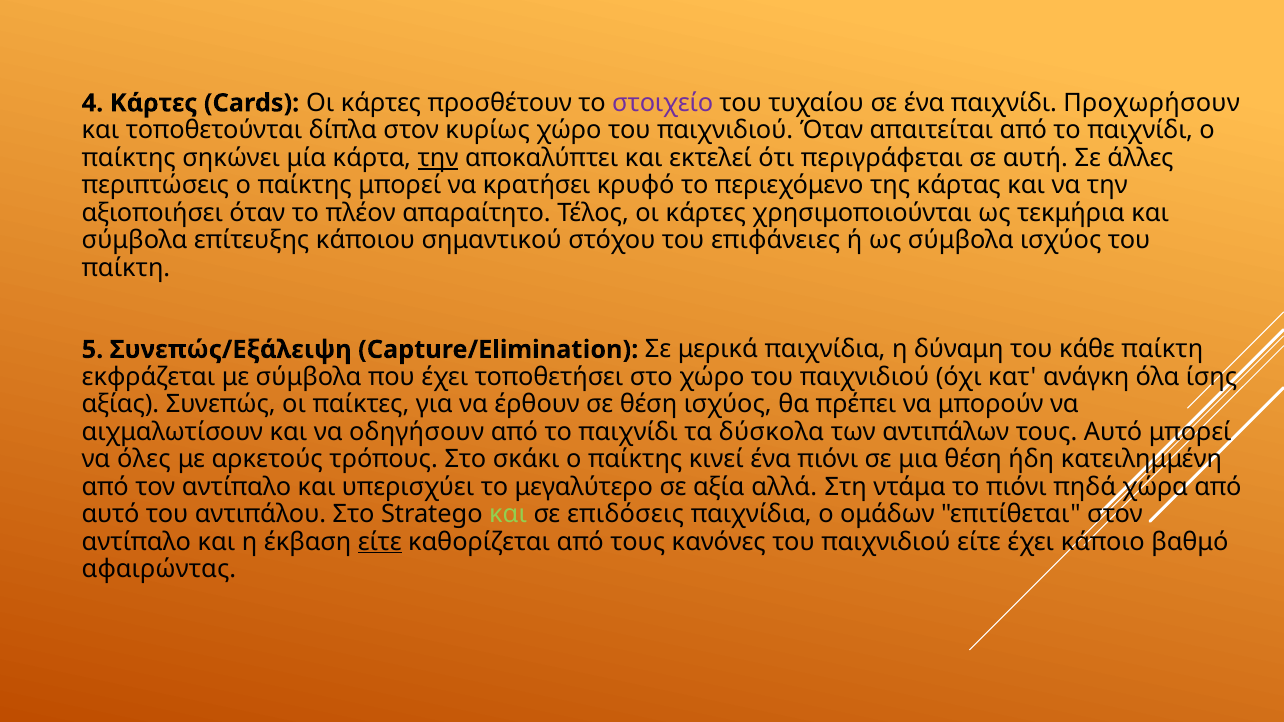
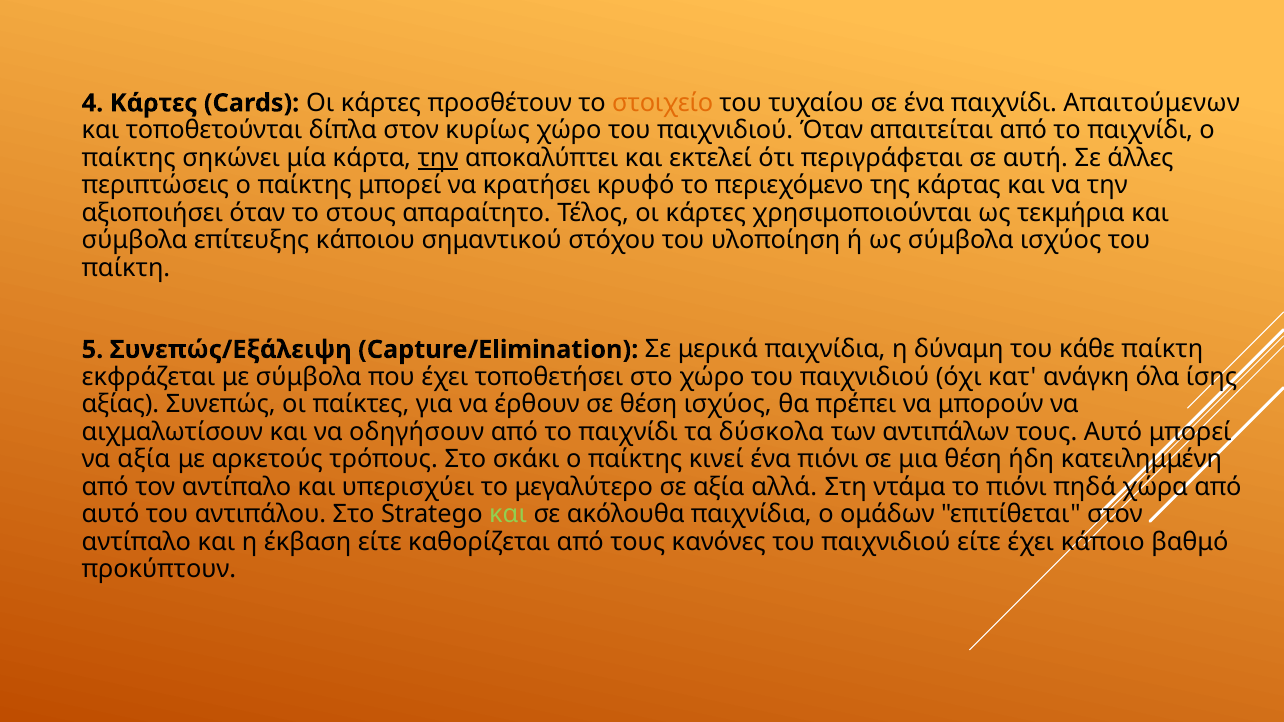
στοιχείο colour: purple -> orange (663, 103)
Προχωρήσουν: Προχωρήσουν -> Απαιτούμενων (1152, 103)
πλέον: πλέον -> στους (361, 213)
επιφάνειες: επιφάνειες -> υλοποίηση (776, 240)
να όλες: όλες -> αξία (144, 460)
επιδόσεις: επιδόσεις -> ακόλουθα (626, 514)
είτε underline: present -> none (380, 542)
αφαιρώντας: αφαιρώντας -> προκύπτουν (159, 569)
